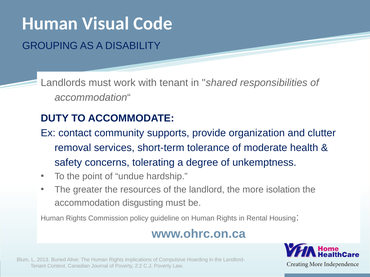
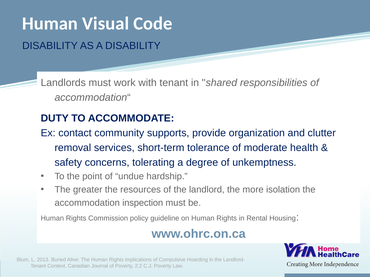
GROUPING: GROUPING -> DISABILITY (50, 46)
disgusting: disgusting -> inspection (143, 203)
